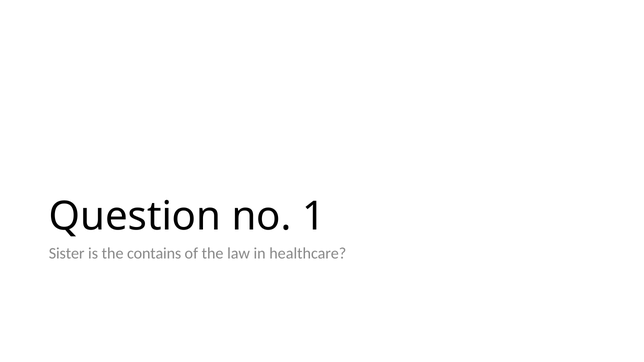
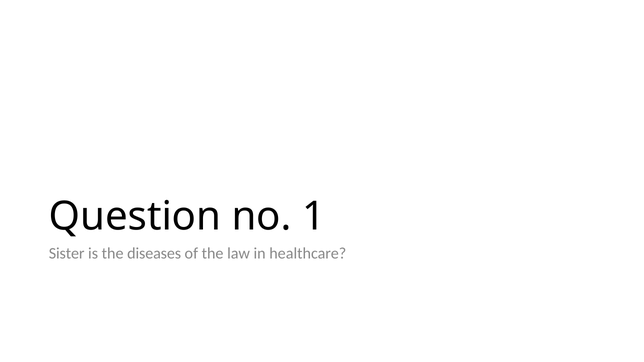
contains: contains -> diseases (154, 253)
